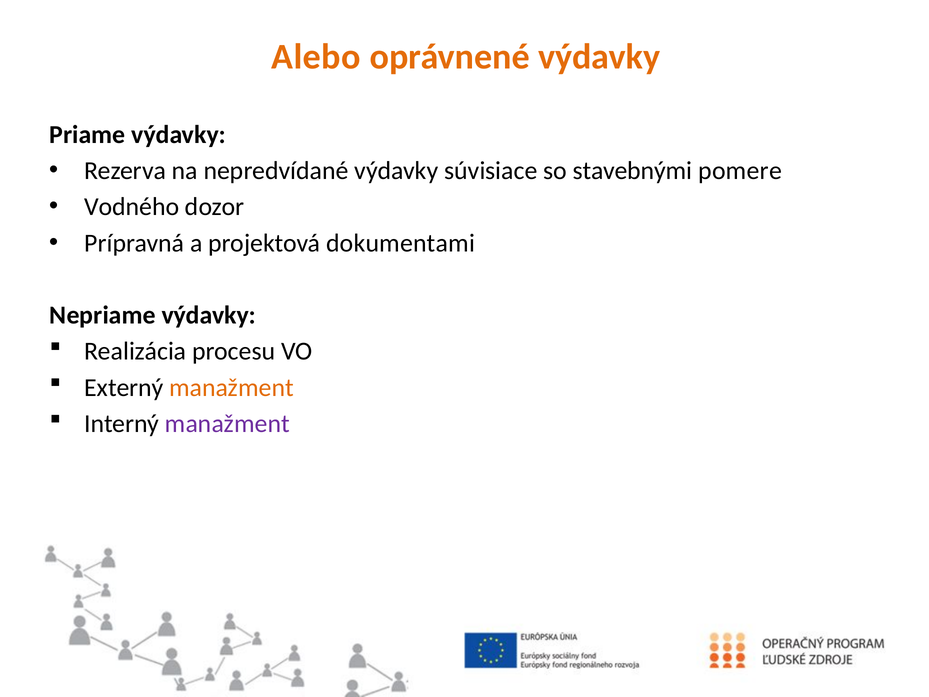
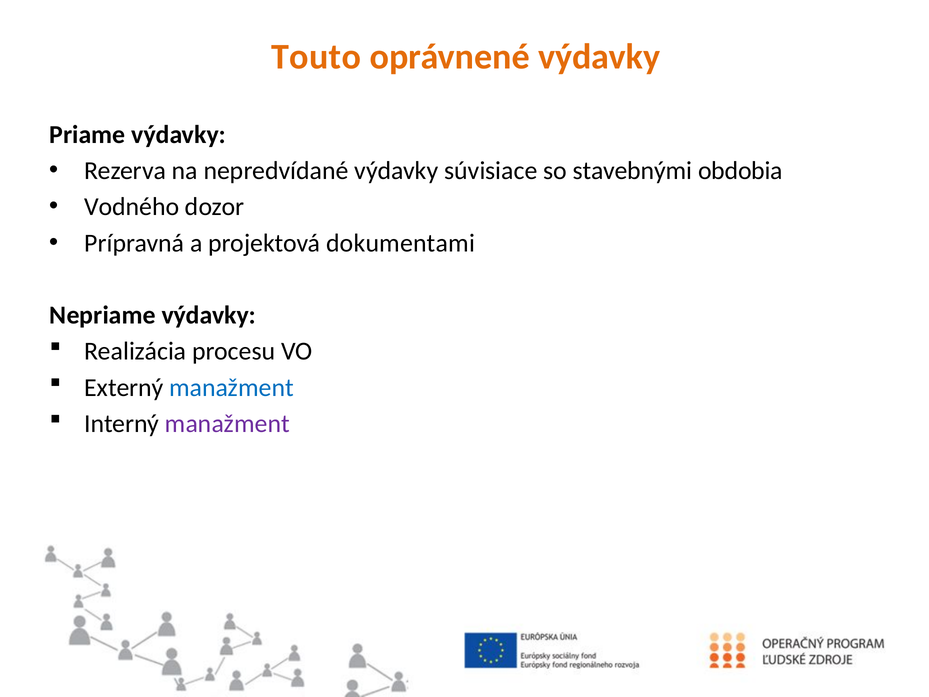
Alebo: Alebo -> Touto (316, 57)
pomere: pomere -> obdobia (740, 171)
manažment colour: orange -> blue (231, 387)
